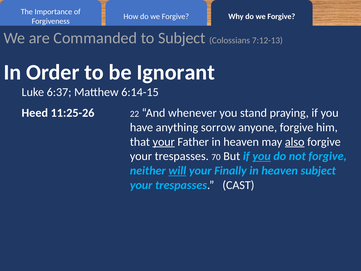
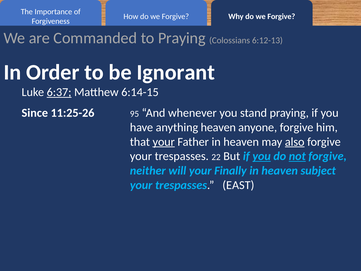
to Subject: Subject -> Praying (182, 38)
7:12-13: 7:12-13 -> 6:12-13 (267, 40)
6:37 underline: none -> present (59, 92)
Heed: Heed -> Since (35, 113)
22: 22 -> 95 (134, 114)
anything sorrow: sorrow -> heaven (218, 127)
70: 70 -> 22 (216, 157)
not underline: none -> present (297, 156)
will underline: present -> none (177, 171)
CAST: CAST -> EAST (238, 185)
